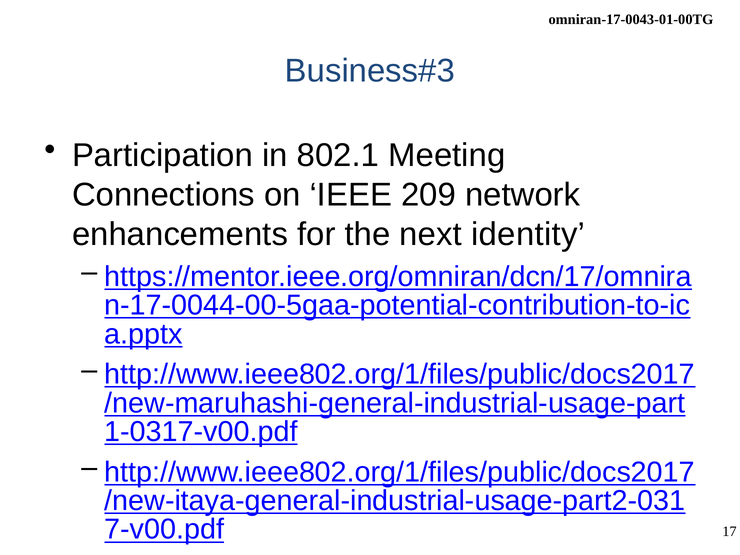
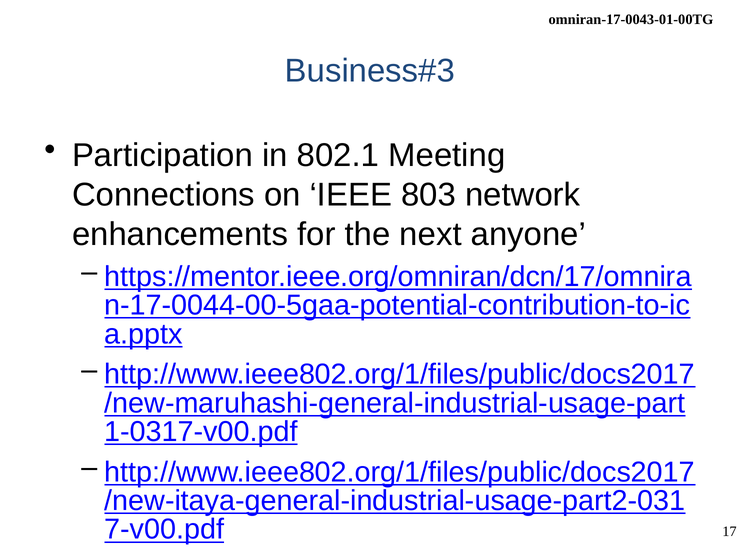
209: 209 -> 803 (429, 195)
identity: identity -> anyone (528, 234)
